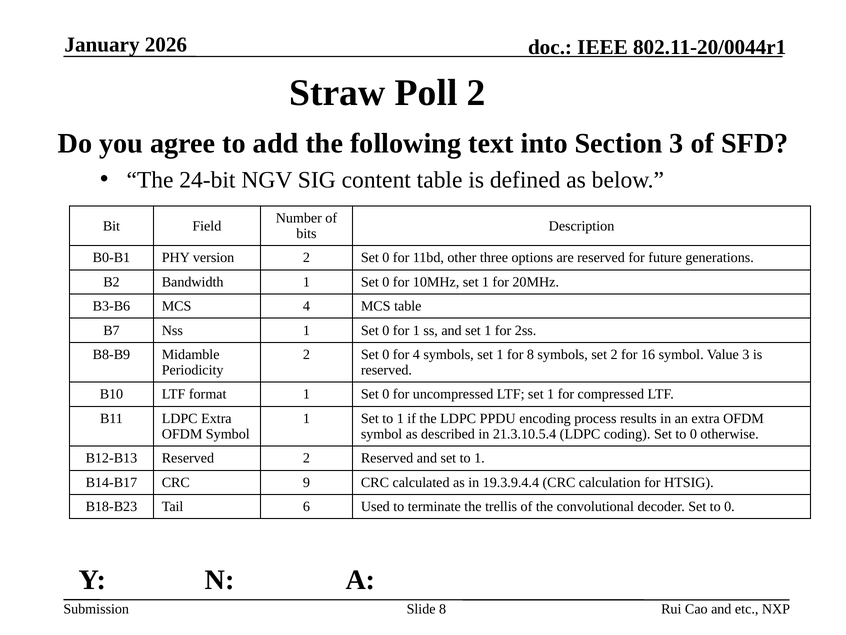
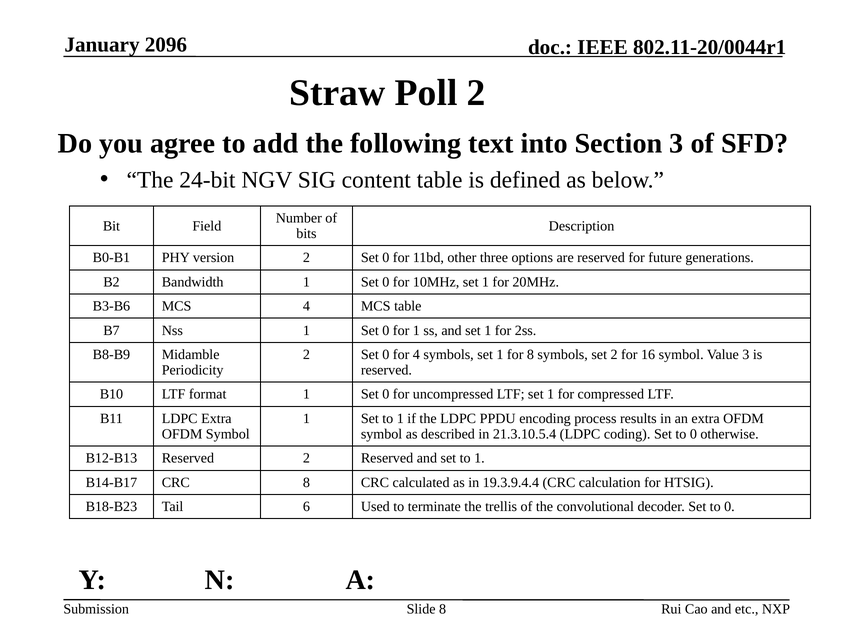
2026: 2026 -> 2096 (166, 45)
CRC 9: 9 -> 8 (306, 482)
